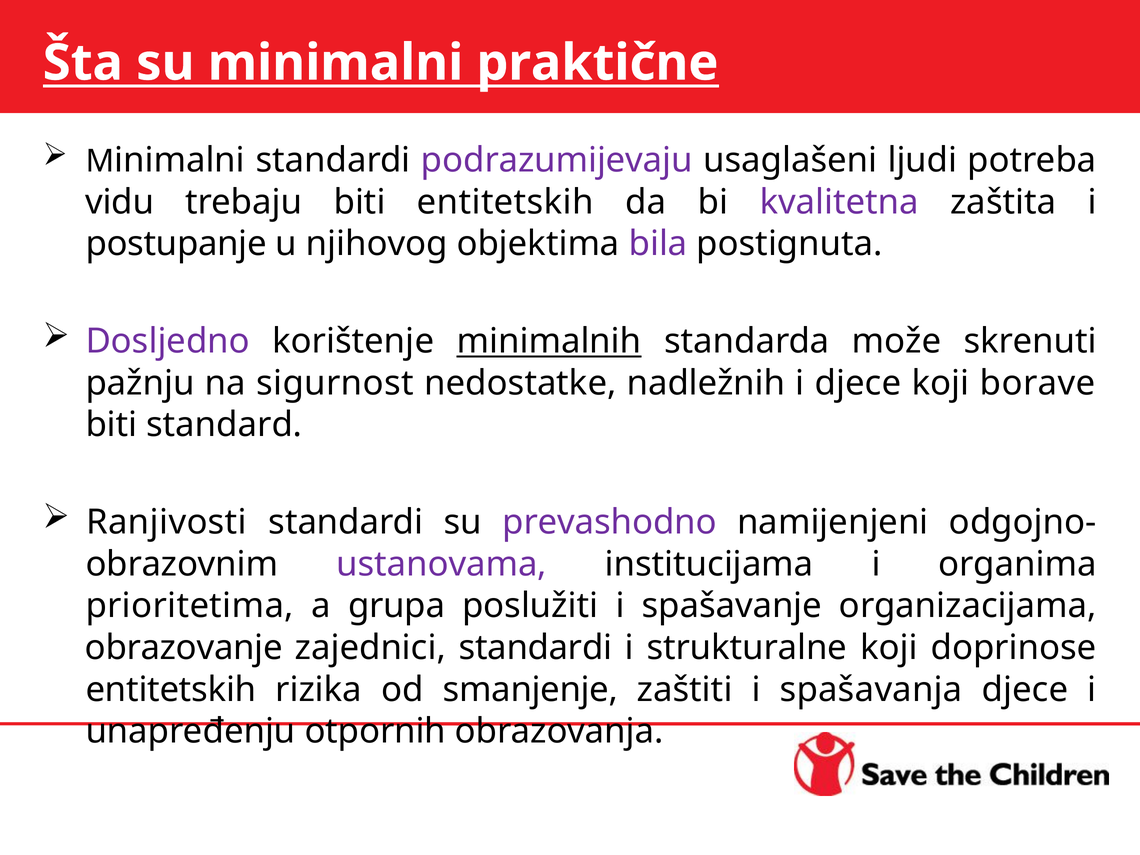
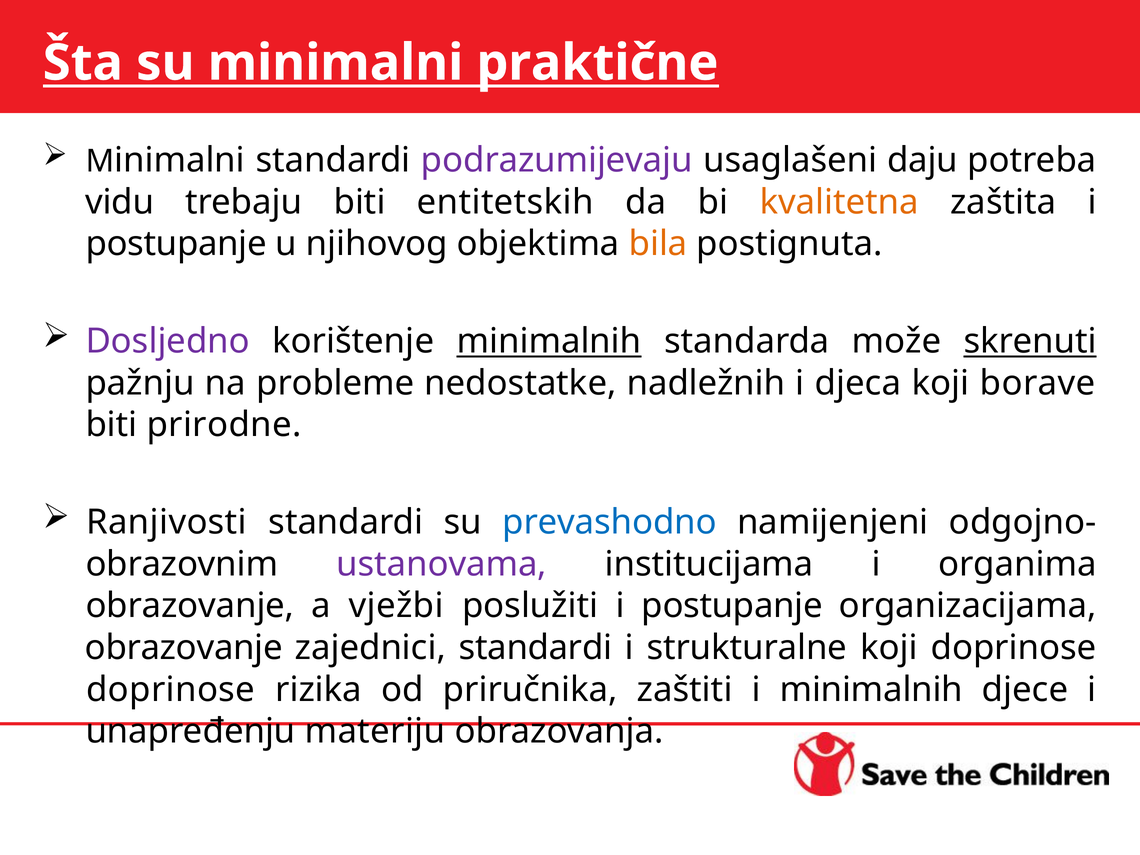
ljudi: ljudi -> daju (923, 160)
kvalitetna colour: purple -> orange (839, 202)
bila colour: purple -> orange (658, 244)
skrenuti underline: none -> present (1030, 341)
sigurnost: sigurnost -> probleme (335, 383)
i djece: djece -> djeca (858, 383)
standard: standard -> prirodne (224, 425)
prevashodno colour: purple -> blue (610, 522)
prioritetima: prioritetima -> obrazovanje (190, 606)
grupa: grupa -> vježbi (396, 606)
poslužiti i spašavanje: spašavanje -> postupanje (732, 606)
entitetskih: entitetskih -> doprinose (171, 690)
smanjenje: smanjenje -> priručnika (530, 690)
i spašavanja: spašavanja -> minimalnih (871, 690)
otpornih: otpornih -> materiju (375, 731)
